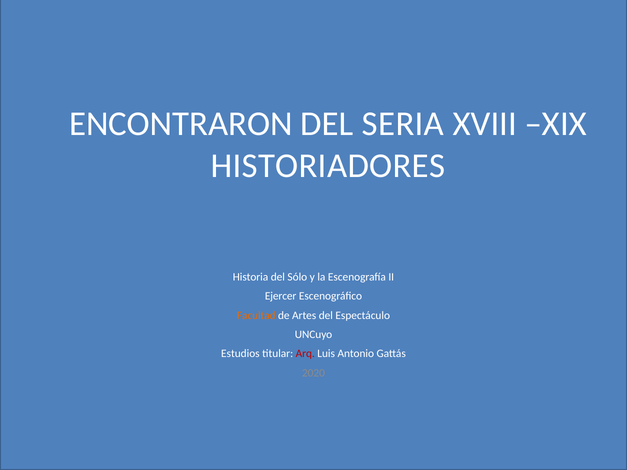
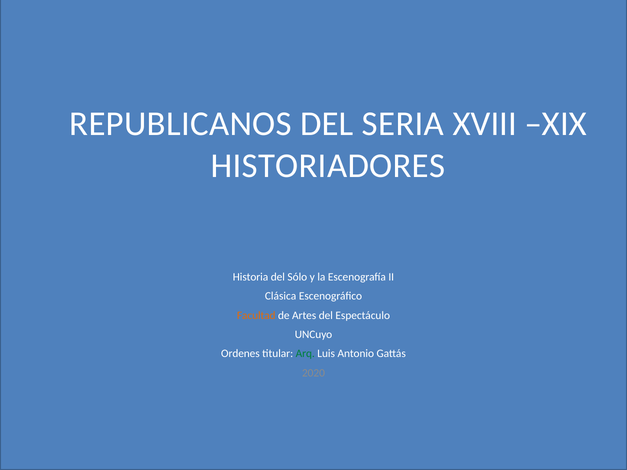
ENCONTRARON: ENCONTRARON -> REPUBLICANOS (181, 124)
Ejercer: Ejercer -> Clásica (281, 296)
Estudios: Estudios -> Ordenes (240, 354)
Arq colour: red -> green (305, 354)
